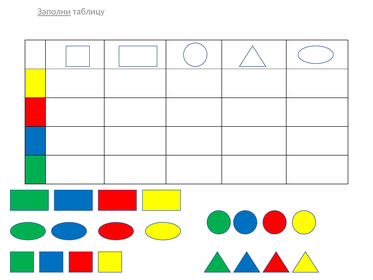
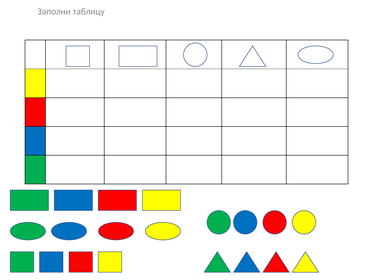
Заполни underline: present -> none (54, 12)
